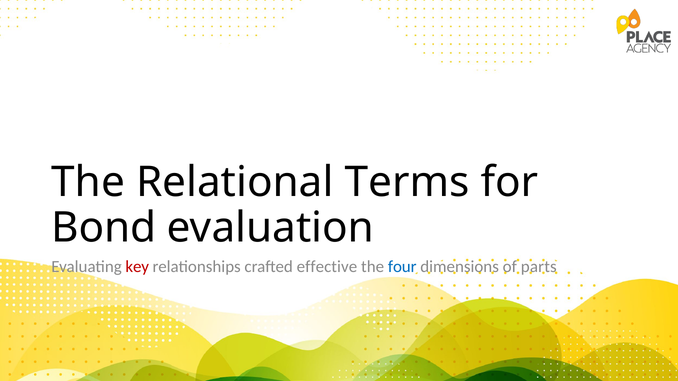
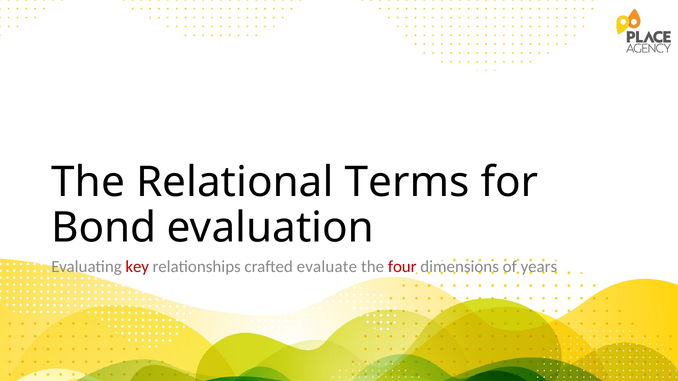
effective: effective -> evaluate (327, 267)
four colour: blue -> red (402, 267)
parts: parts -> years (539, 267)
